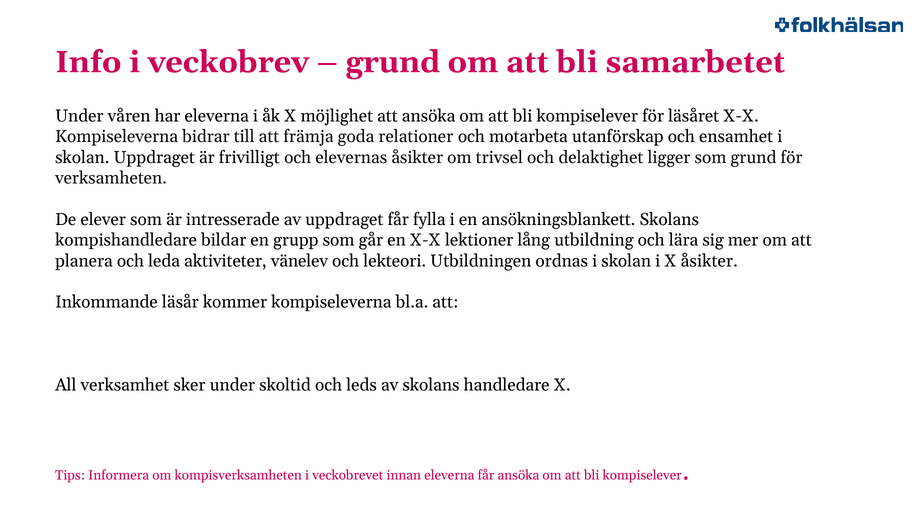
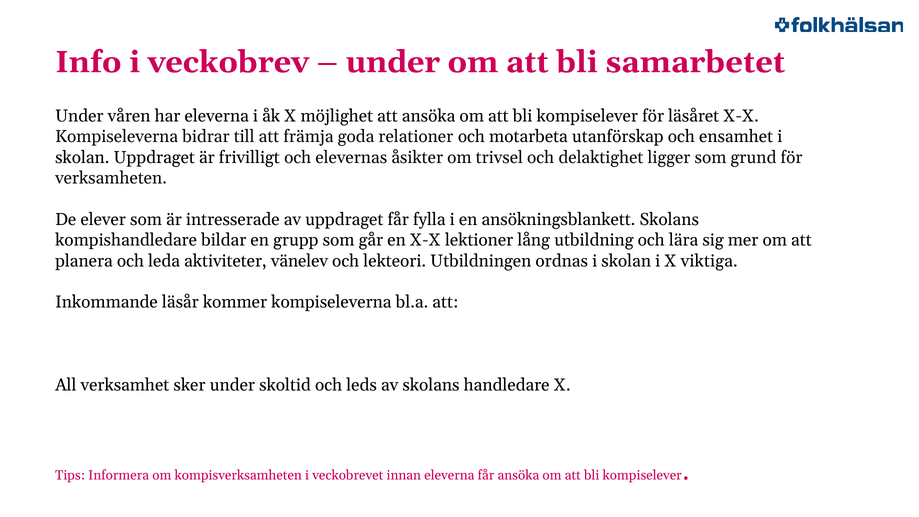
grund: grund -> under (393, 62)
X åsikter: åsikter -> viktiga (709, 261)
